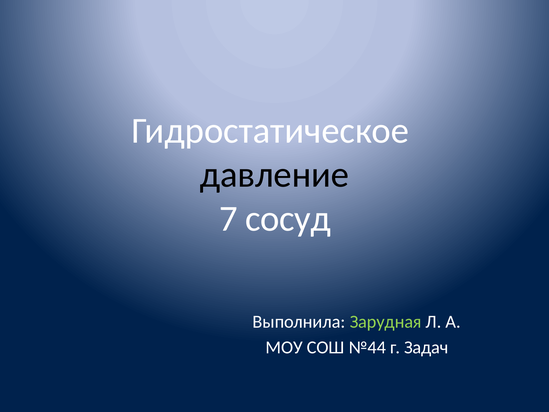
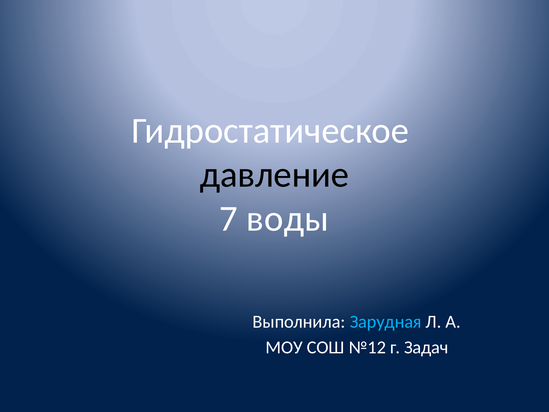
сосуд: сосуд -> воды (288, 219)
Зарудная colour: light green -> light blue (386, 322)
№44: №44 -> №12 (367, 347)
